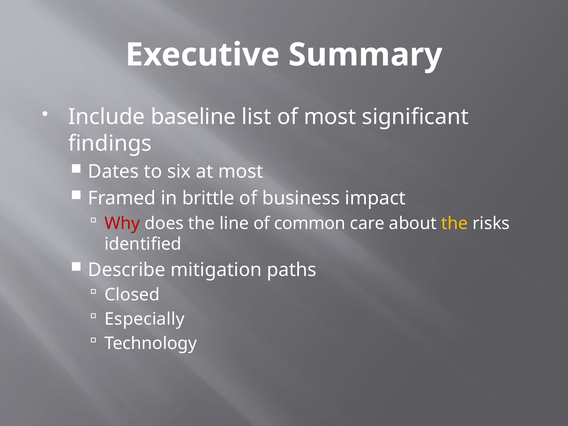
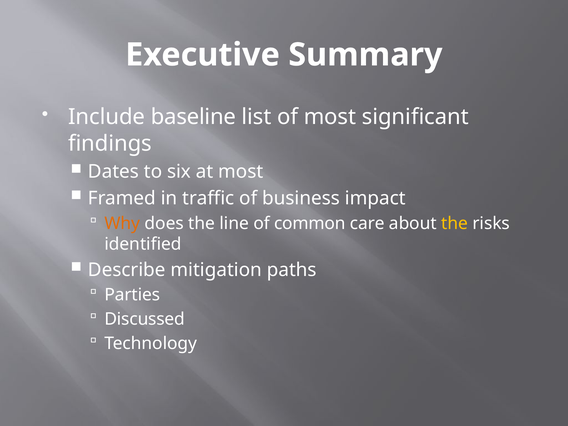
brittle: brittle -> traffic (208, 198)
Why colour: red -> orange (122, 223)
Closed: Closed -> Parties (132, 295)
Especially: Especially -> Discussed (145, 319)
